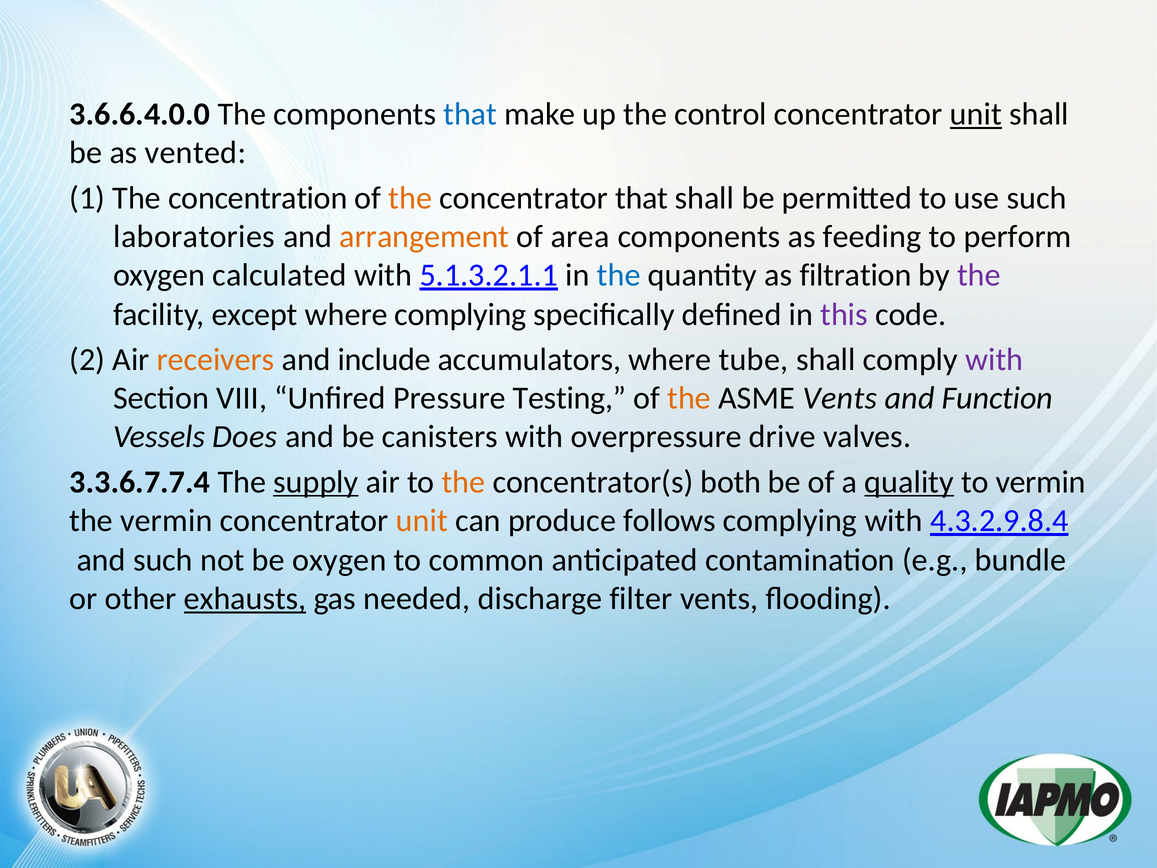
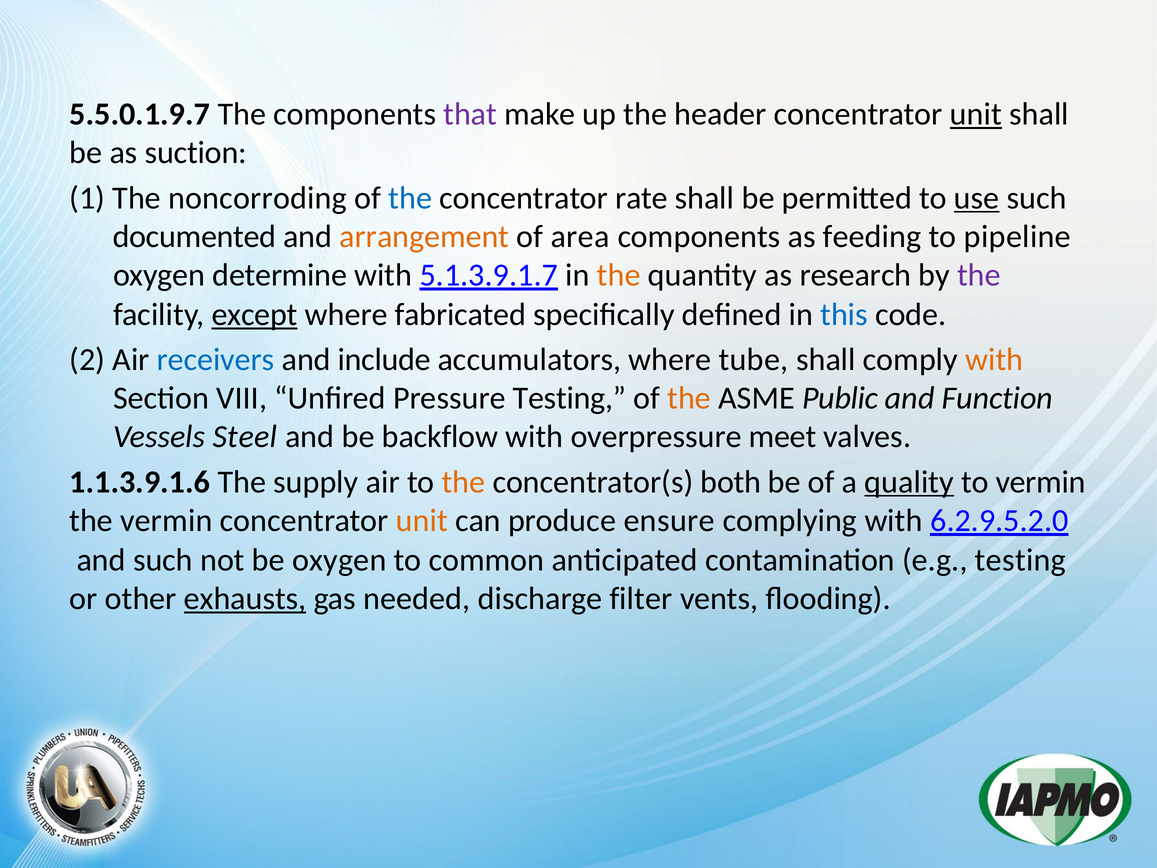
3.6.6.4.0.0: 3.6.6.4.0.0 -> 5.5.0.1.9.7 (140, 114)
that colour: blue -> purple (470, 114)
control: control -> header (720, 114)
vented: vented -> suction (196, 153)
concentration: concentration -> noncorroding (258, 198)
the colour: orange -> blue (410, 198)
concentrator that: that -> rate (642, 198)
use underline: none -> present (977, 198)
laboratories: laboratories -> documented (195, 236)
perform: perform -> pipeline (1017, 236)
calculated: calculated -> determine (280, 275)
5.1.3.2.1.1: 5.1.3.2.1.1 -> 5.1.3.9.1.7 (489, 275)
the colour: blue -> orange (619, 275)
filtration: filtration -> research (855, 275)
except underline: none -> present (255, 314)
where complying: complying -> fabricated (460, 314)
this colour: purple -> blue (844, 314)
receivers colour: orange -> blue (216, 359)
with colour: purple -> orange (994, 359)
ASME Vents: Vents -> Public (840, 398)
Does: Does -> Steel (245, 437)
canisters: canisters -> backflow (440, 437)
drive: drive -> meet (783, 437)
3.3.6.7.7.4: 3.3.6.7.7.4 -> 1.1.3.9.1.6 (140, 482)
supply underline: present -> none (316, 482)
follows: follows -> ensure (669, 520)
4.3.2.9.8.4: 4.3.2.9.8.4 -> 6.2.9.5.2.0 (999, 520)
e.g bundle: bundle -> testing (1020, 560)
